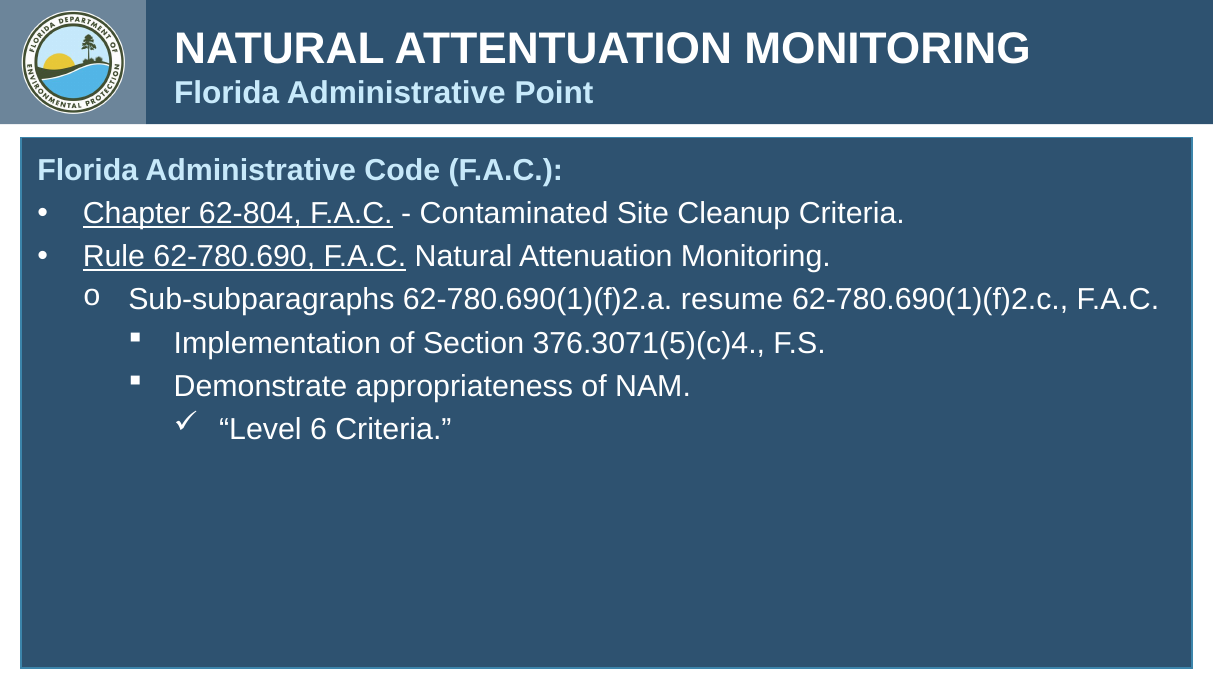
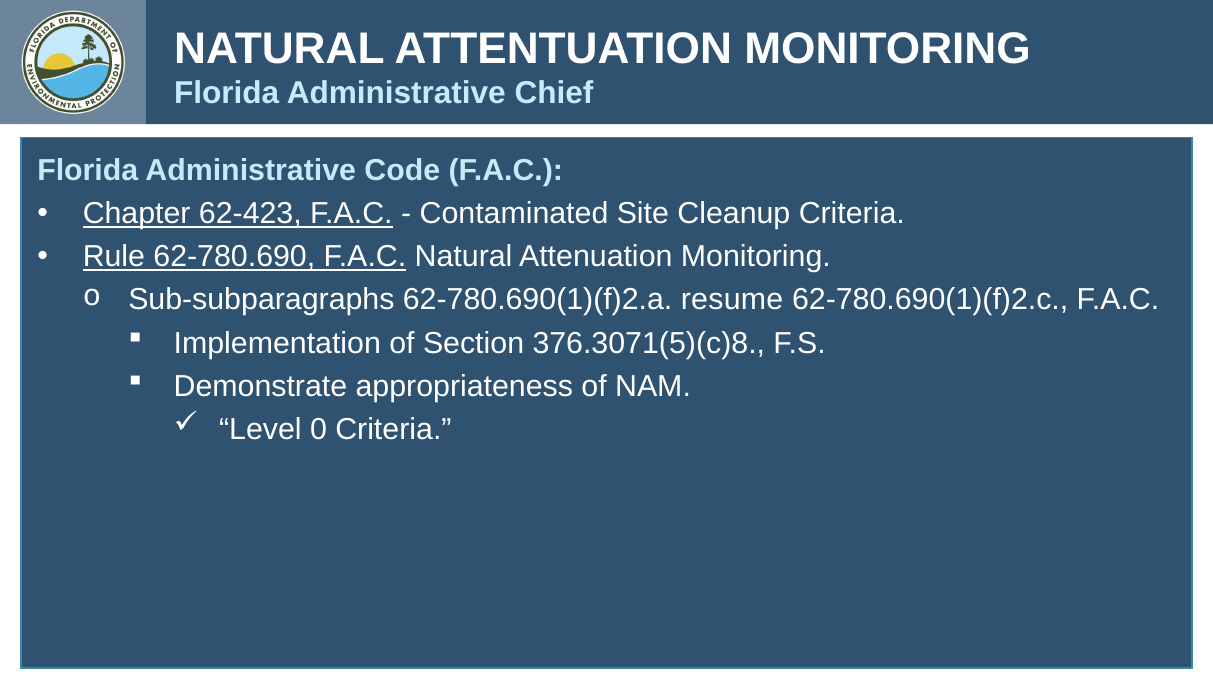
Point: Point -> Chief (554, 94)
62-804: 62-804 -> 62-423 (250, 214)
376.3071(5)(c)4: 376.3071(5)(c)4 -> 376.3071(5)(c)8 (649, 343)
6: 6 -> 0 (318, 429)
